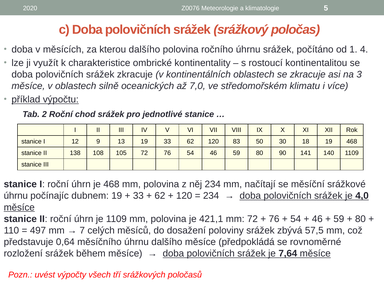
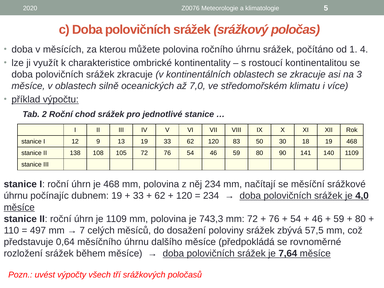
kterou dalšího: dalšího -> můžete (144, 50)
421,1: 421,1 -> 743,3 (211, 219)
